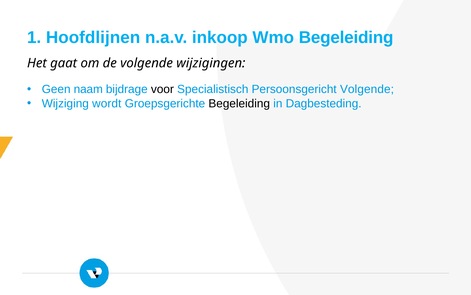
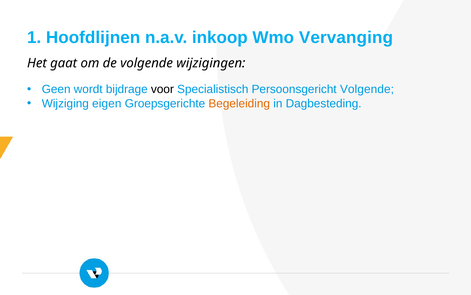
Wmo Begeleiding: Begeleiding -> Vervanging (346, 38)
naam: naam -> wordt (88, 89)
wordt: wordt -> eigen (107, 103)
Begeleiding colour: black -> orange (239, 103)
